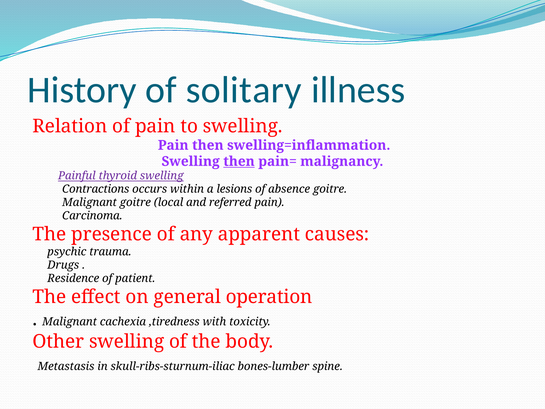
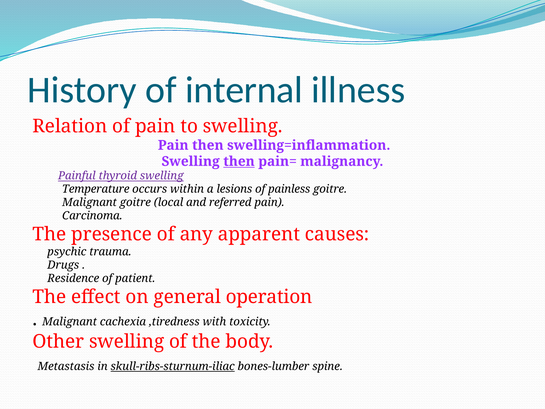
solitary: solitary -> internal (244, 90)
Contractions: Contractions -> Temperature (96, 189)
absence: absence -> painless (289, 189)
skull-ribs-sturnum-iliac underline: none -> present (173, 366)
